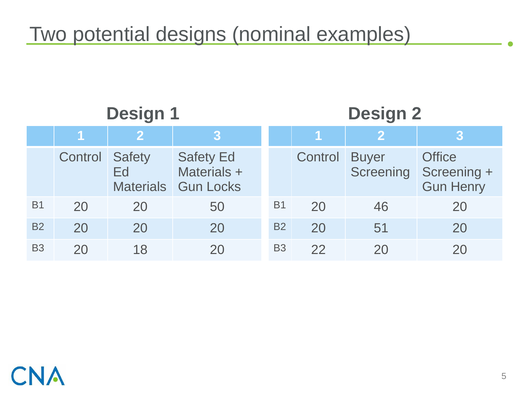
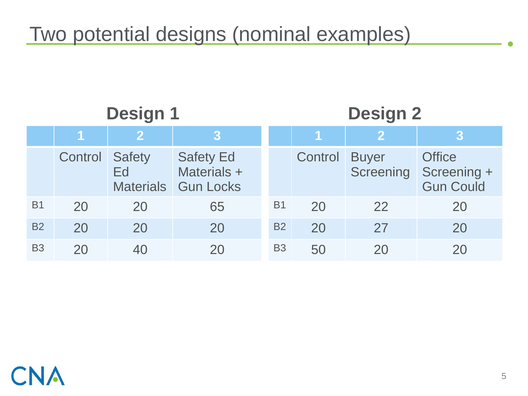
Henry: Henry -> Could (468, 187)
50: 50 -> 65 (217, 207)
46: 46 -> 22 (381, 207)
51: 51 -> 27 (381, 228)
18: 18 -> 40 (140, 250)
22: 22 -> 50 (318, 250)
